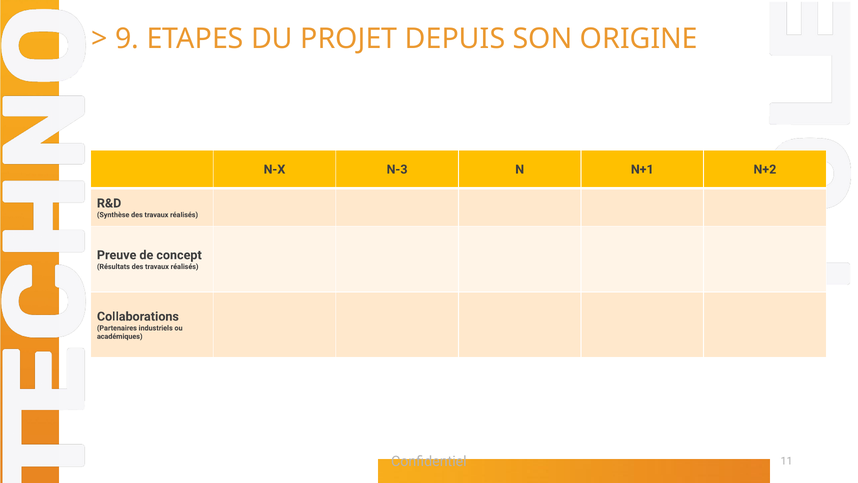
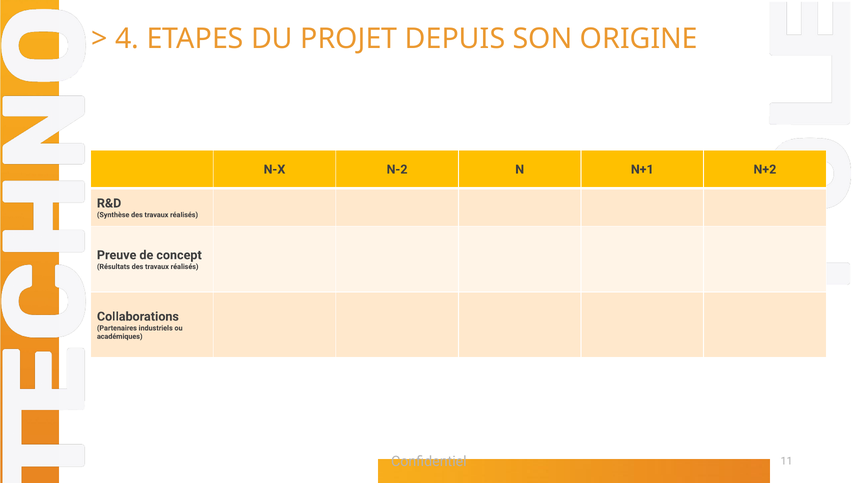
9: 9 -> 4 (127, 39)
N-3: N-3 -> N-2 (397, 169)
